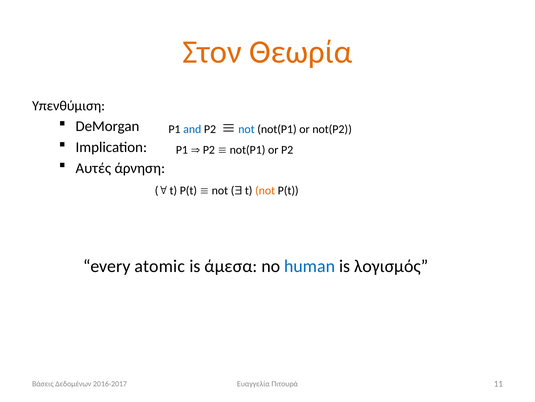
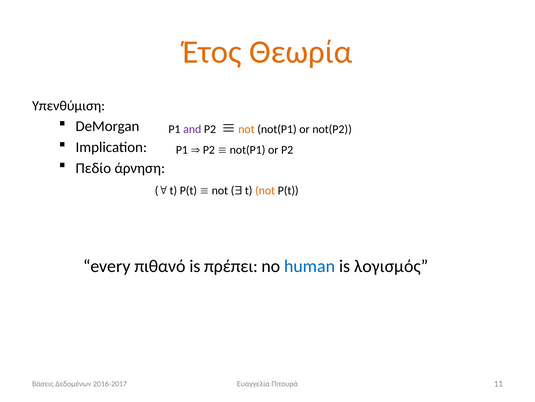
Στον: Στον -> Έτος (212, 52)
and colour: blue -> purple (192, 129)
not colour: blue -> orange (246, 129)
Αυτές: Αυτές -> Πεδίο (93, 168)
atomic: atomic -> πιθανό (160, 266)
άμεσα: άμεσα -> πρέπει (231, 266)
